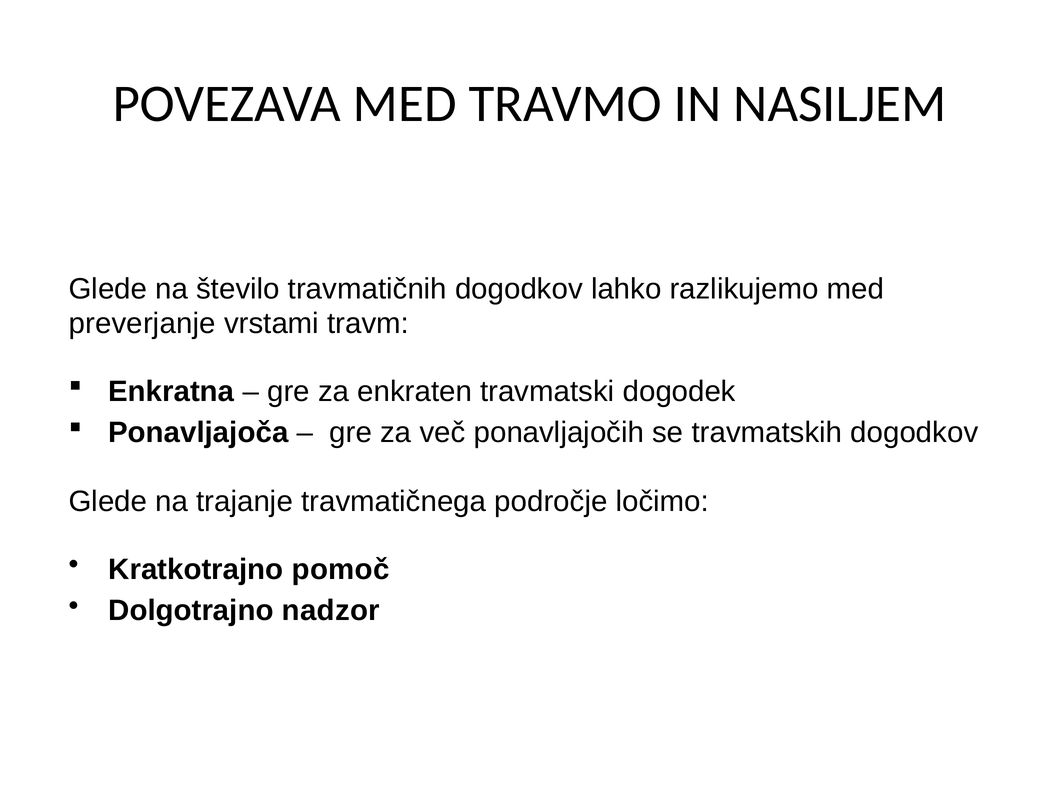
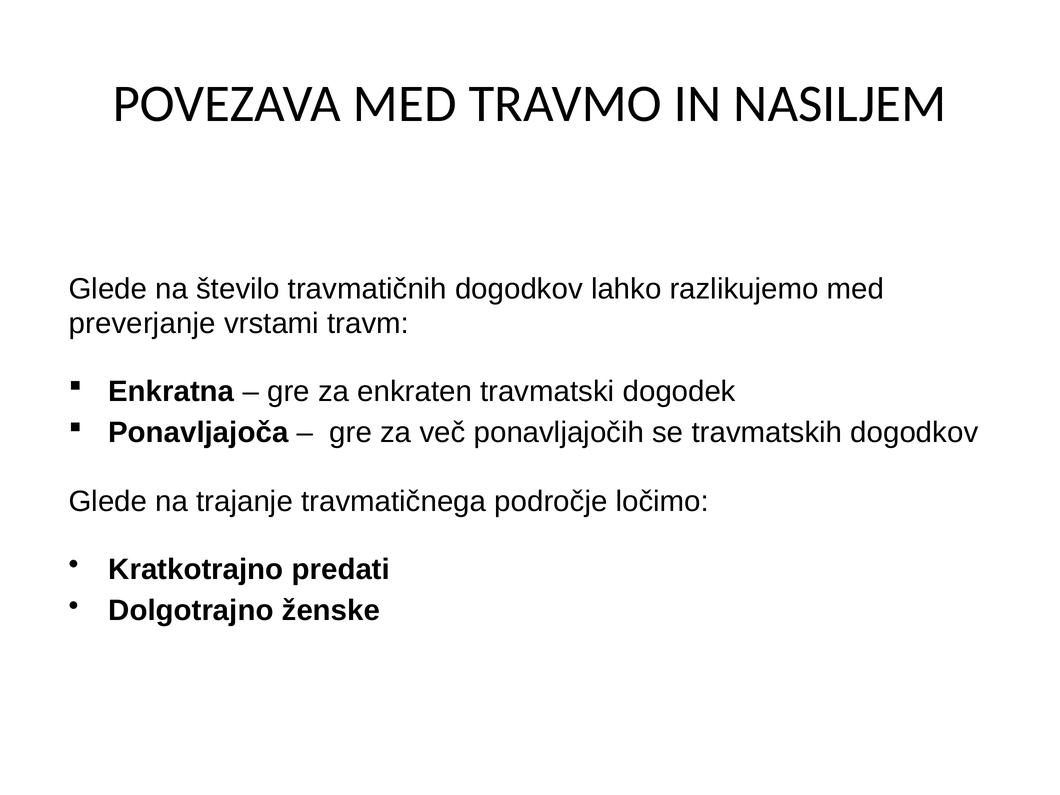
pomoč: pomoč -> predati (341, 570)
nadzor: nadzor -> ženske (331, 611)
